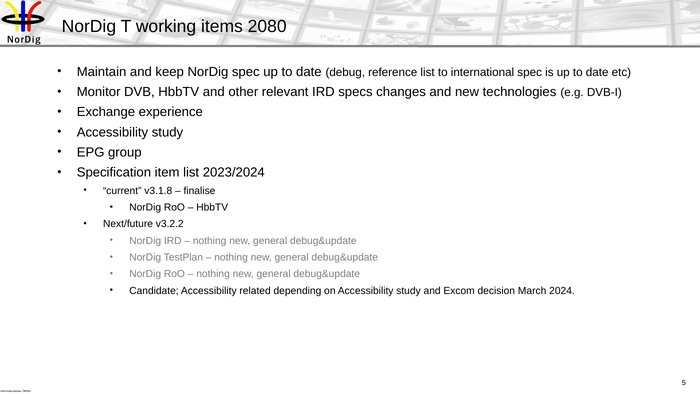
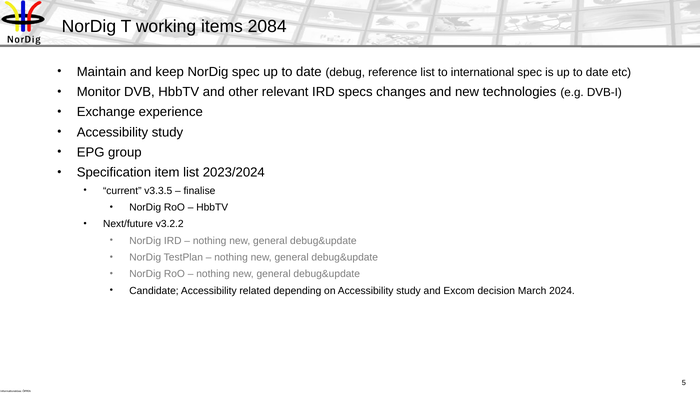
2080: 2080 -> 2084 (267, 27)
v3.1.8: v3.1.8 -> v3.3.5 (158, 191)
